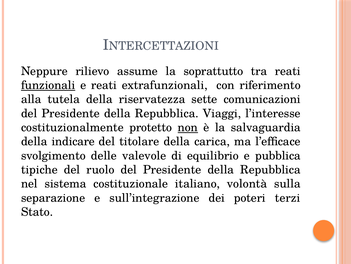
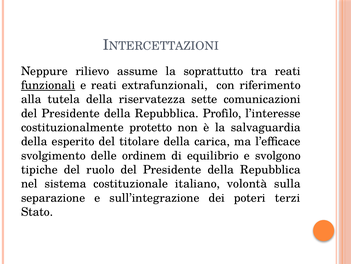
Viaggi: Viaggi -> Profilo (222, 113)
non underline: present -> none (188, 127)
indicare: indicare -> esperito (73, 141)
valevole: valevole -> ordinem (144, 155)
pubblica: pubblica -> svolgono (278, 155)
